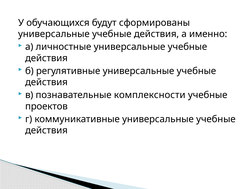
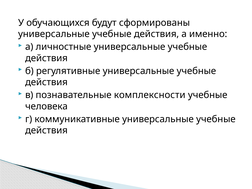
проектов: проектов -> человека (46, 106)
